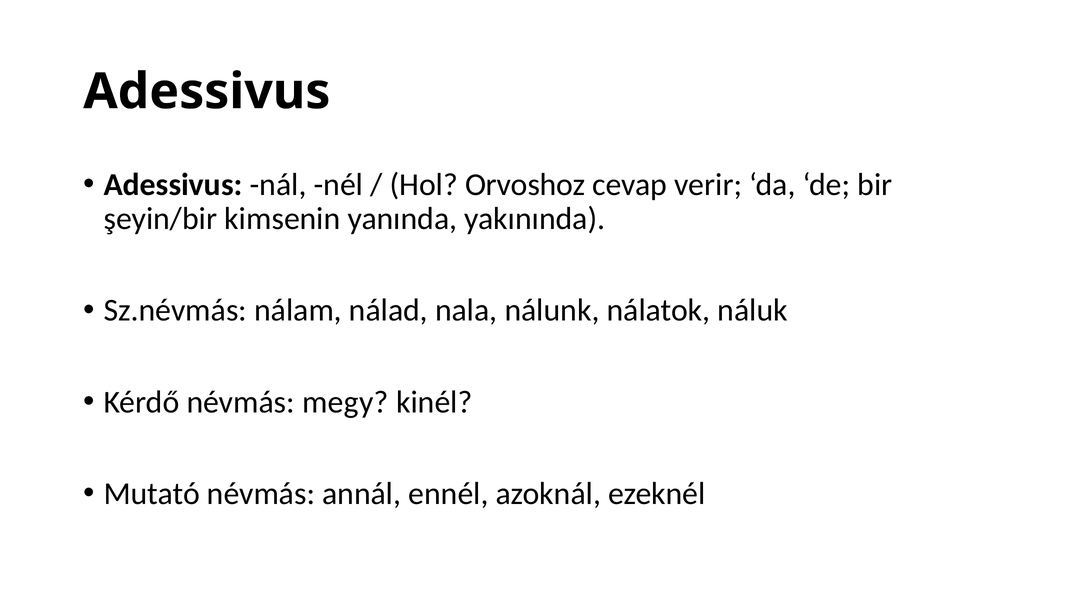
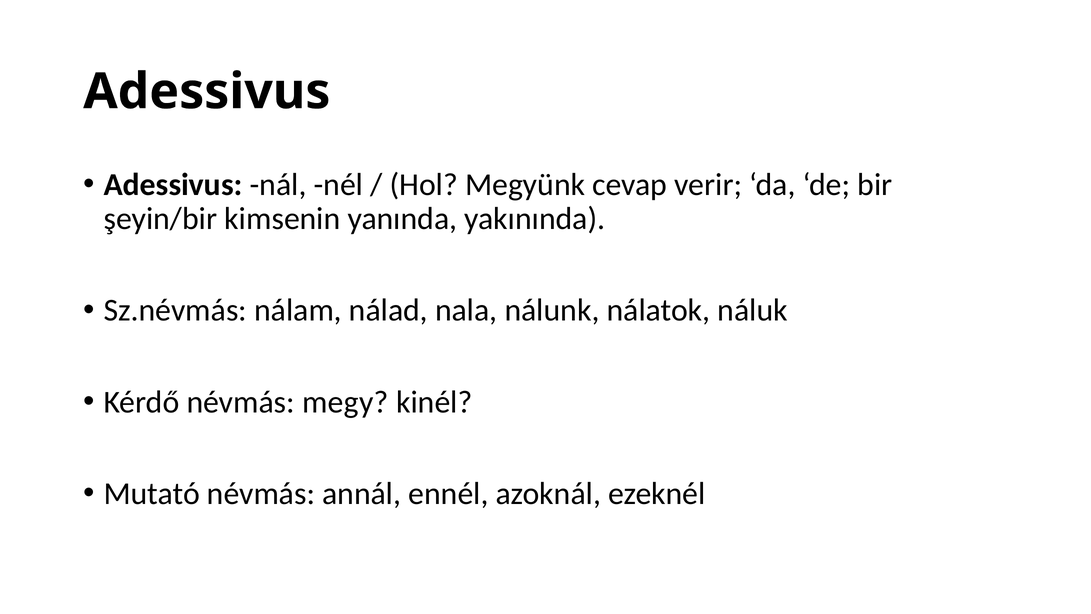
Orvoshoz: Orvoshoz -> Megyünk (525, 184)
